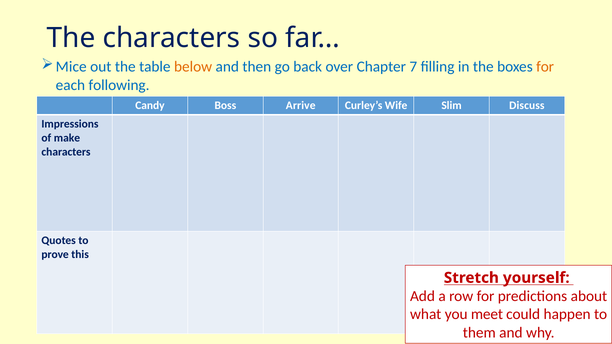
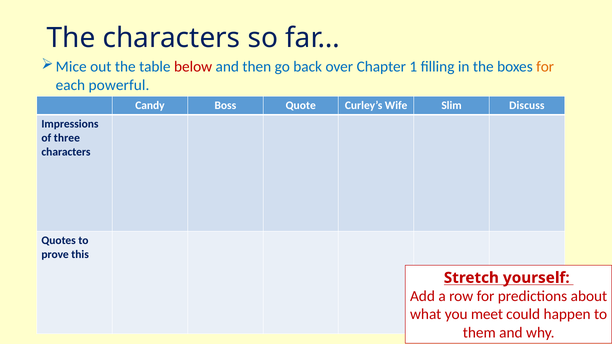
below colour: orange -> red (193, 67)
7: 7 -> 1 (413, 67)
following: following -> powerful (119, 85)
Arrive: Arrive -> Quote (301, 106)
make: make -> three (67, 138)
